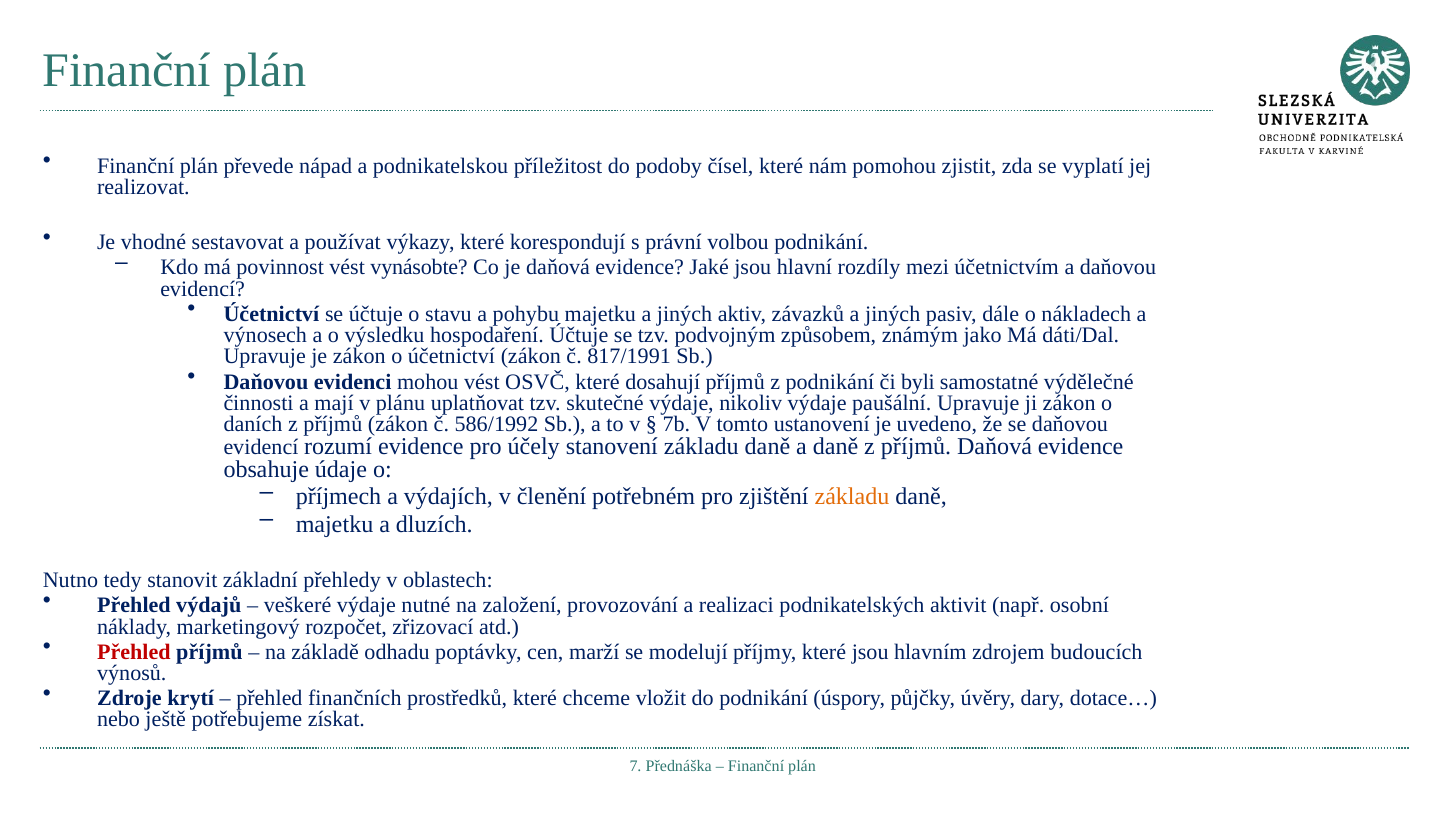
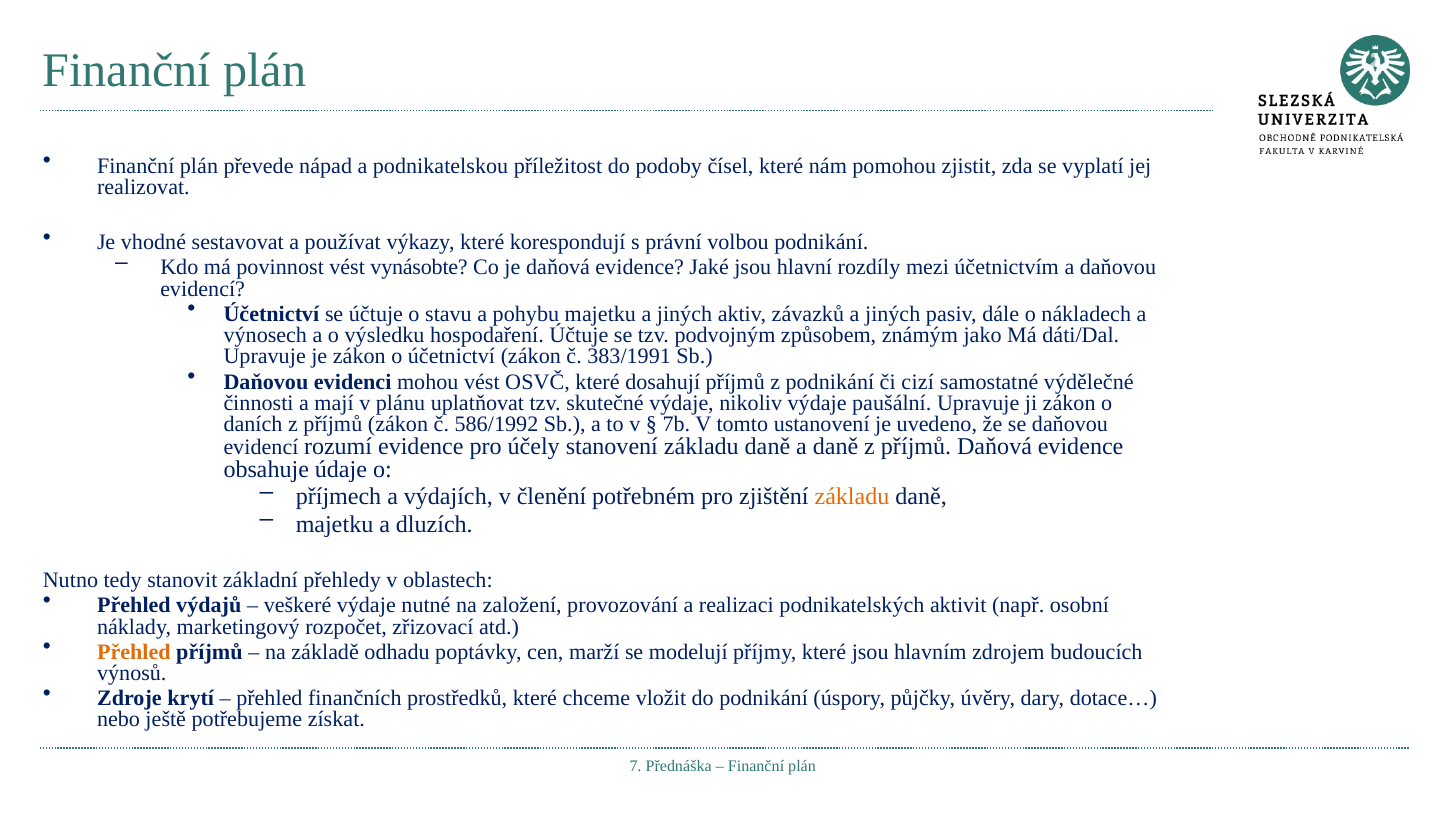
817/1991: 817/1991 -> 383/1991 (629, 357)
byli: byli -> cizí (918, 382)
Přehled colour: red -> orange (134, 652)
